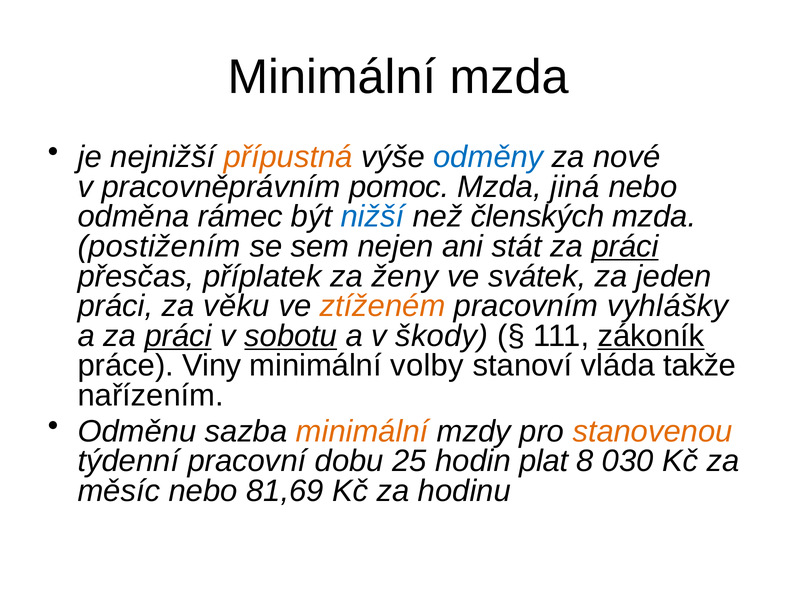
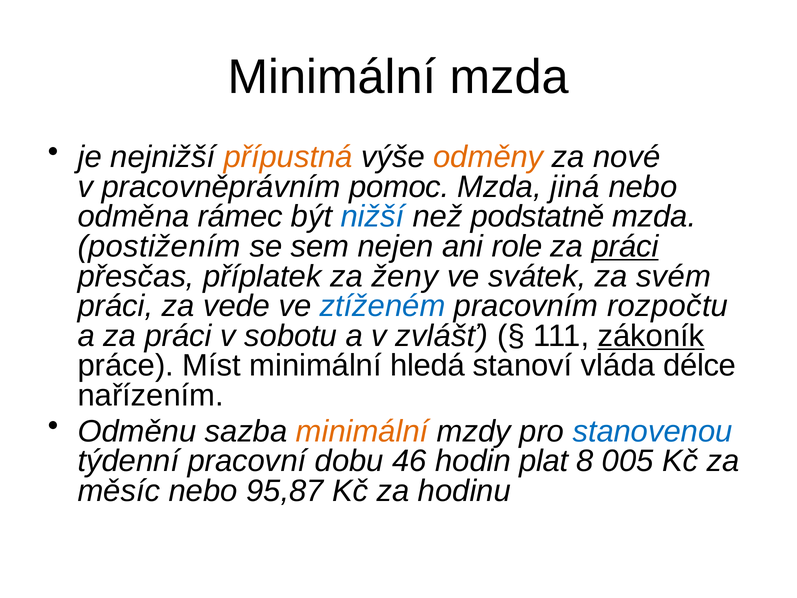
odměny colour: blue -> orange (488, 157)
členských: členských -> podstatně (537, 217)
stát: stát -> role (517, 246)
jeden: jeden -> svém (674, 276)
věku: věku -> vede (237, 306)
ztíženém colour: orange -> blue (383, 306)
vyhlášky: vyhlášky -> rozpočtu (668, 306)
práci underline: present -> none (178, 336)
sobotu underline: present -> none (291, 336)
škody: škody -> zvlášť (442, 336)
Viny: Viny -> Míst (212, 365)
volby: volby -> hledá (427, 365)
takže: takže -> délce (700, 365)
stanovenou colour: orange -> blue (653, 431)
25: 25 -> 46 (409, 461)
030: 030 -> 005 (628, 461)
81,69: 81,69 -> 95,87 (285, 491)
